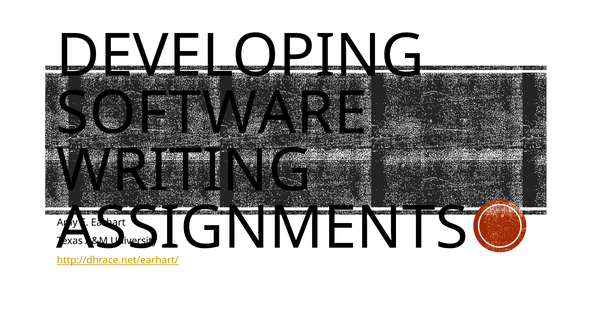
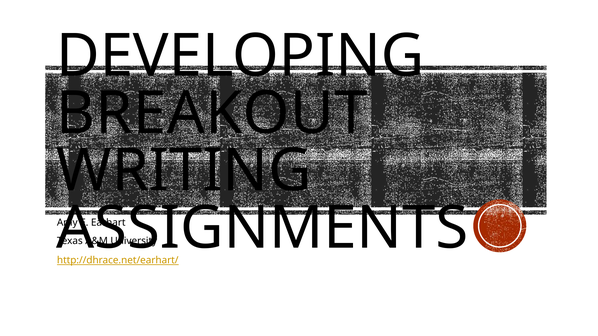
SOFTWARE: SOFTWARE -> BREAKOUT (212, 113)
